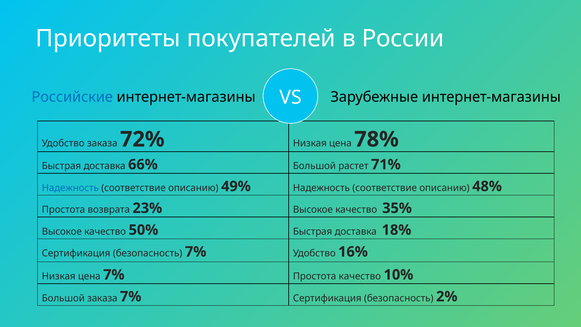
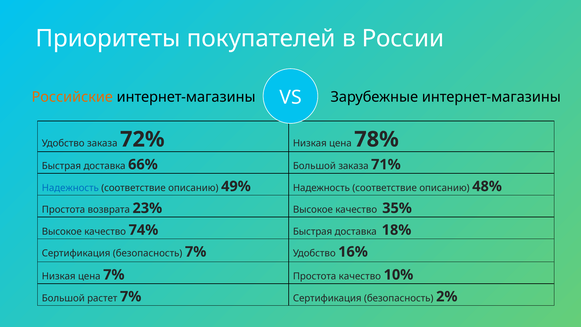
Российские colour: blue -> orange (72, 97)
Большой растет: растет -> заказа (353, 166)
50%: 50% -> 74% (143, 230)
Большой заказа: заказа -> растет (102, 298)
